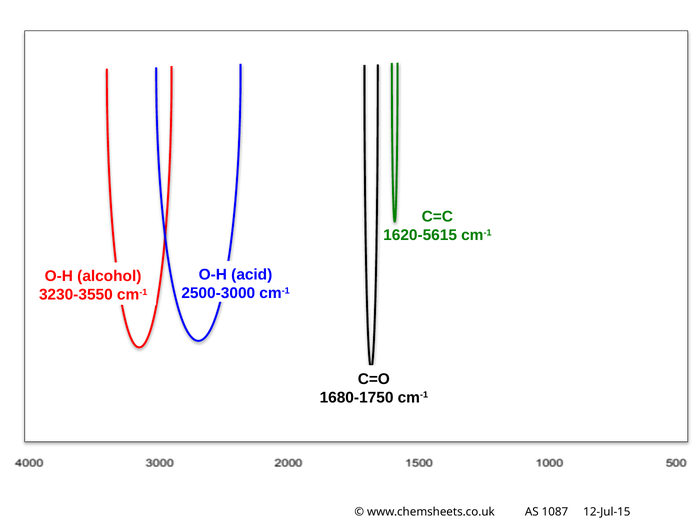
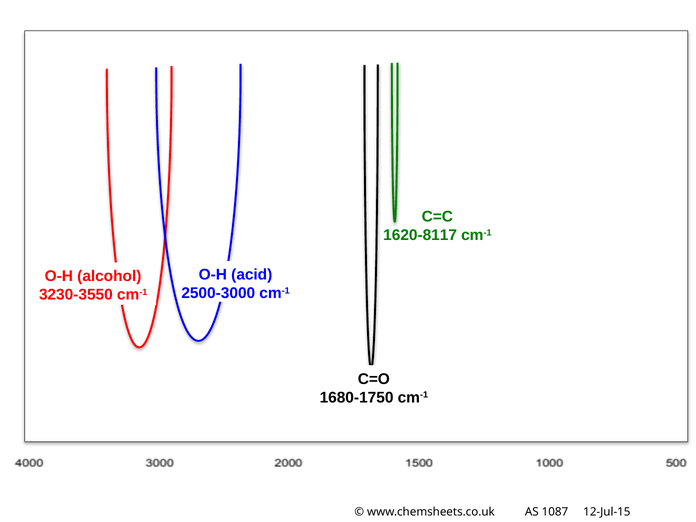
1620-5615: 1620-5615 -> 1620-8117 (420, 235)
